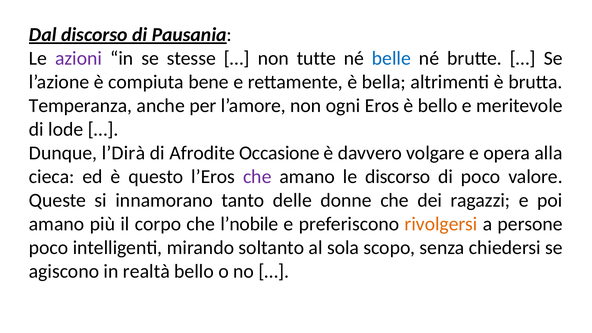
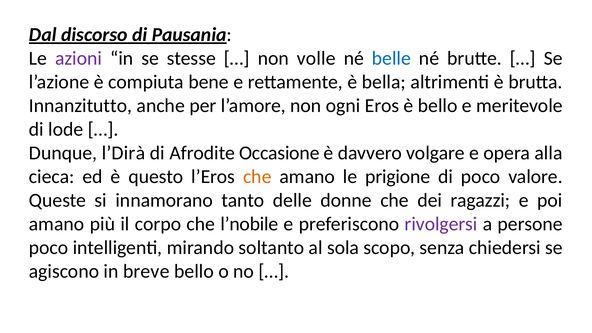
tutte: tutte -> volle (316, 58)
Temperanza: Temperanza -> Innanzitutto (81, 106)
che colour: purple -> orange (257, 177)
le discorso: discorso -> prigione (398, 177)
rivolgersi colour: orange -> purple (441, 224)
realtà: realtà -> breve (146, 271)
